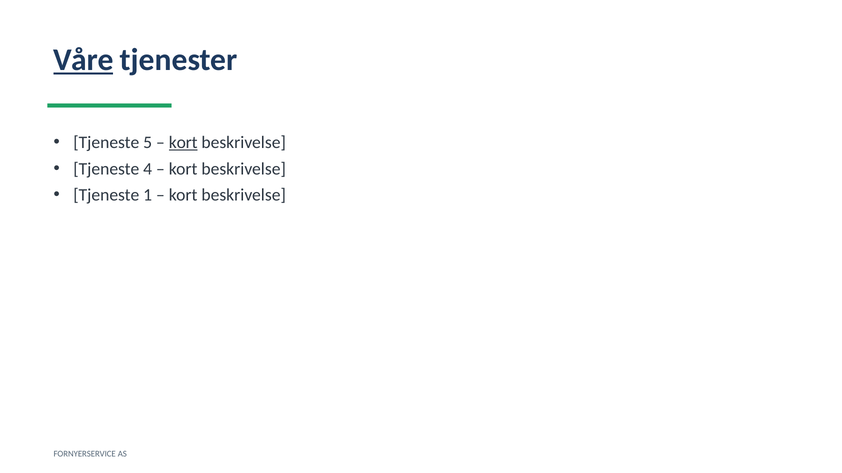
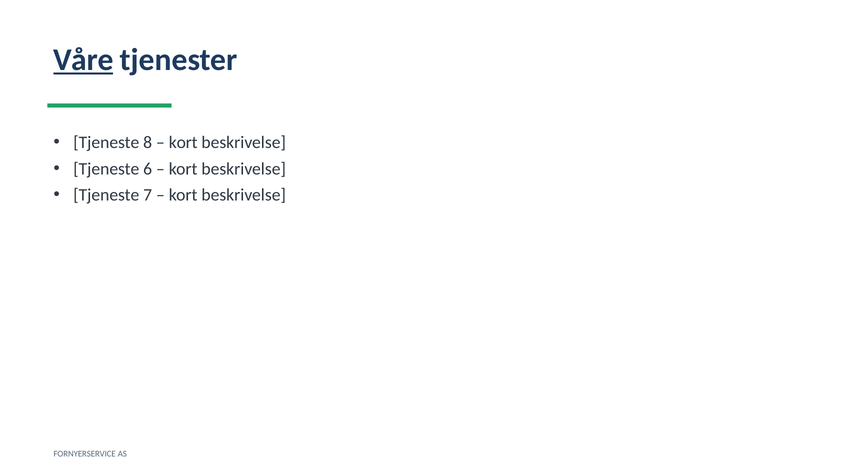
5: 5 -> 8 (148, 143)
kort underline: present -> none (183, 143)
4: 4 -> 6 (148, 169)
1: 1 -> 7 (148, 195)
